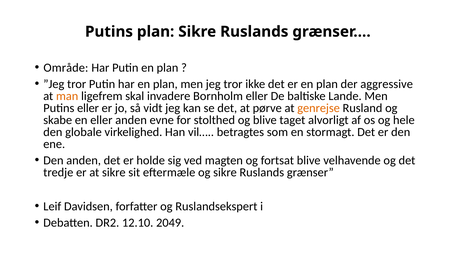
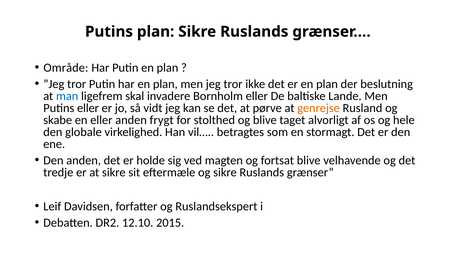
aggressive: aggressive -> beslutning (387, 84)
man colour: orange -> blue (67, 96)
evne: evne -> frygt (162, 120)
2049: 2049 -> 2015 (170, 222)
